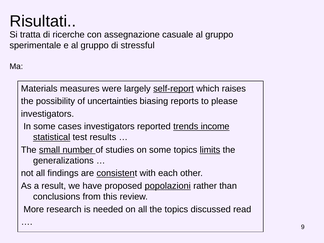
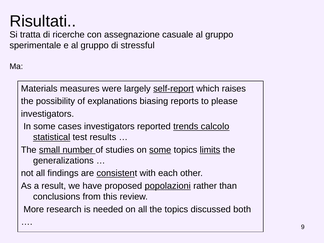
uncertainties: uncertainties -> explanations (112, 101)
income: income -> calcolo (215, 126)
some underline: none -> present (160, 150)
read: read -> both (242, 209)
